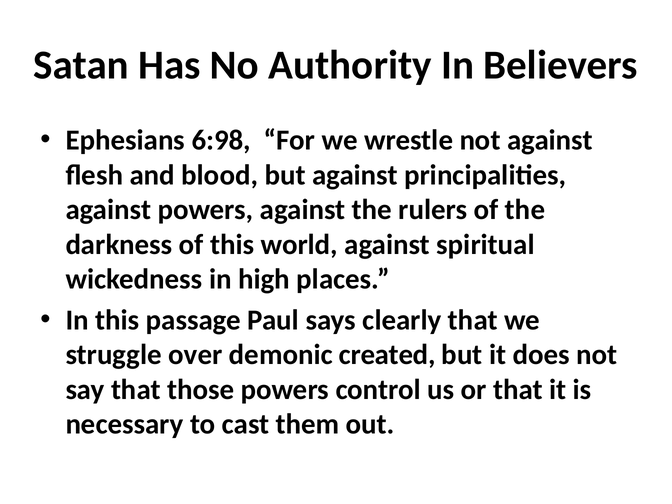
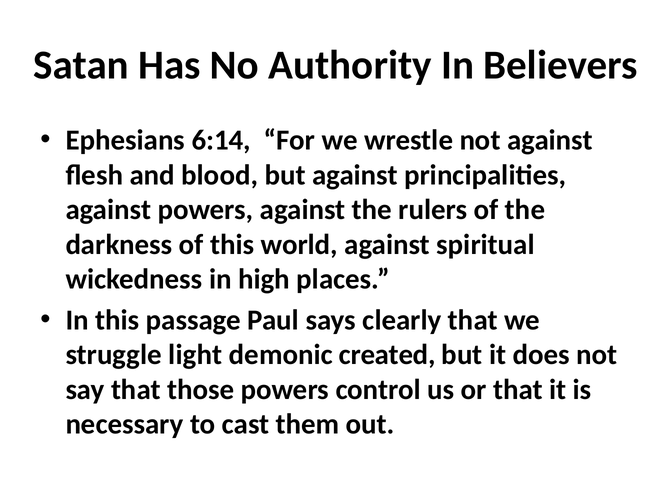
6:98: 6:98 -> 6:14 (221, 140)
over: over -> light (195, 355)
